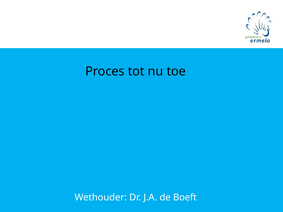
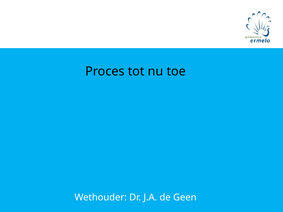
Boeft: Boeft -> Geen (185, 198)
